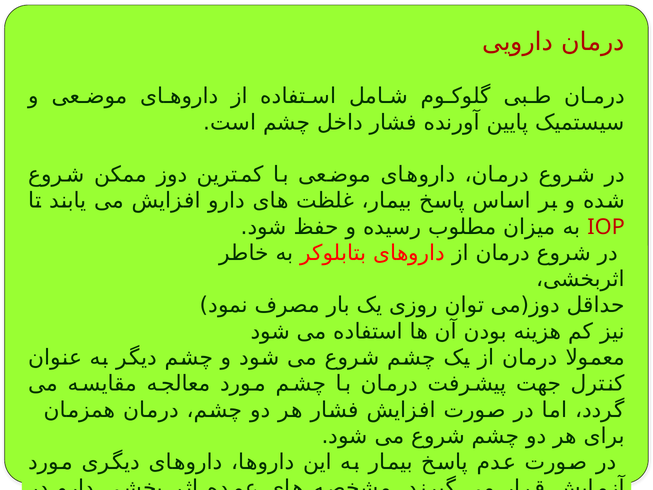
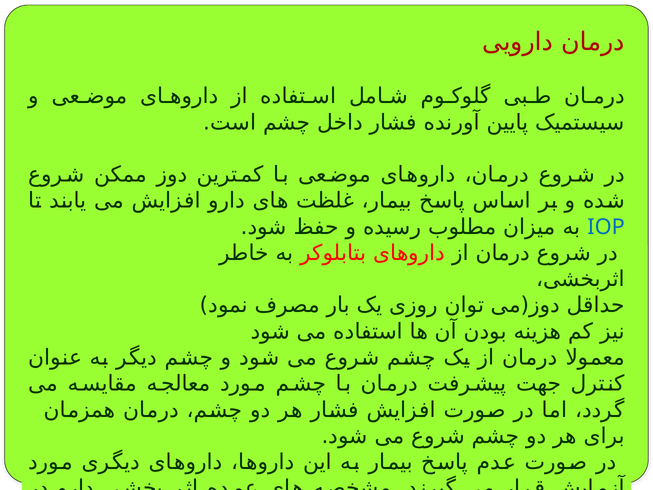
IOP colour: red -> blue (606, 227)
